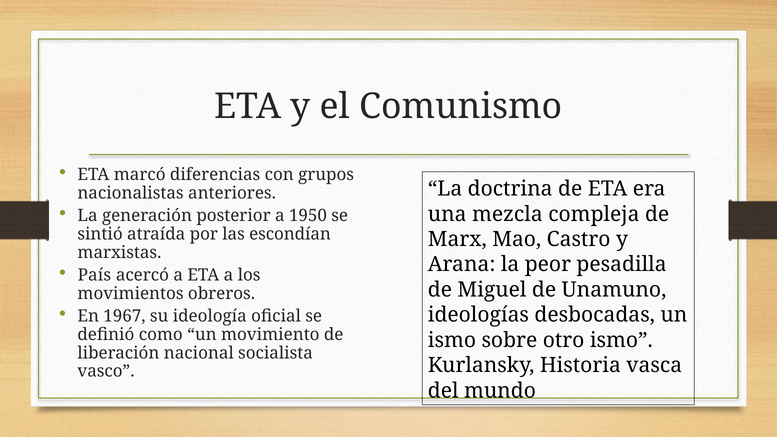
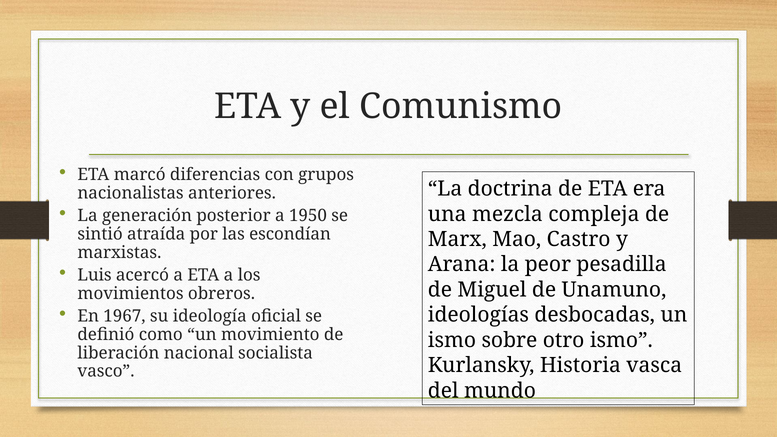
País: País -> Luis (95, 275)
